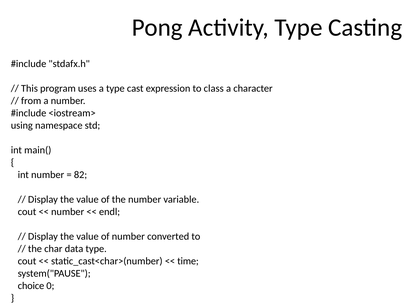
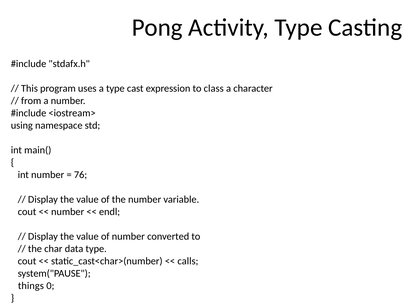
82: 82 -> 76 (81, 175)
time: time -> calls (188, 261)
choice: choice -> things (31, 286)
